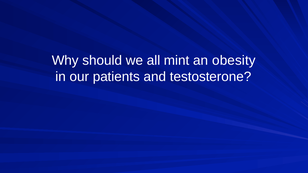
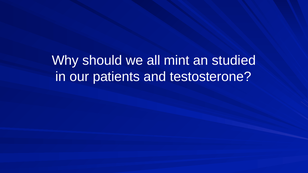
obesity: obesity -> studied (234, 61)
